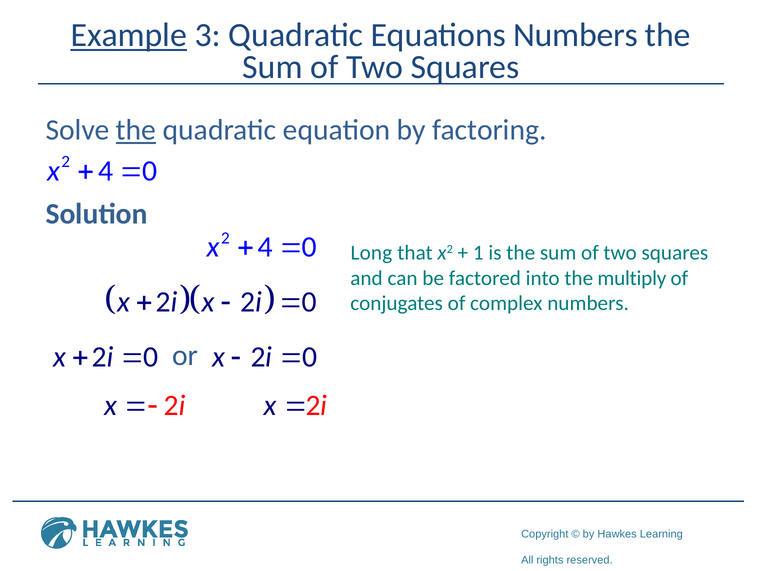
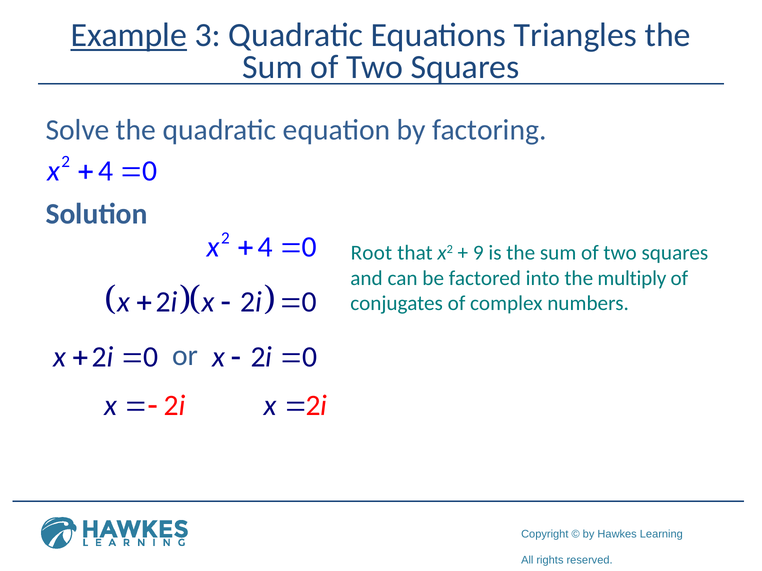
Equations Numbers: Numbers -> Triangles (575, 35)
the underline: present -> none (136, 130)
Long: Long -> Root (371, 253)
1: 1 -> 9 (478, 253)
